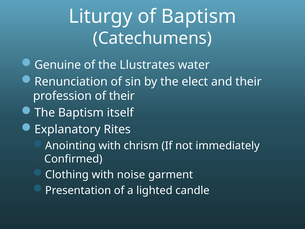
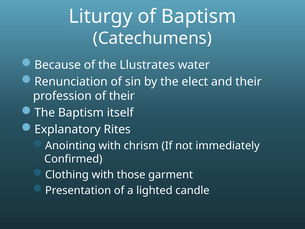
Genuine: Genuine -> Because (58, 65)
noise: noise -> those (131, 175)
